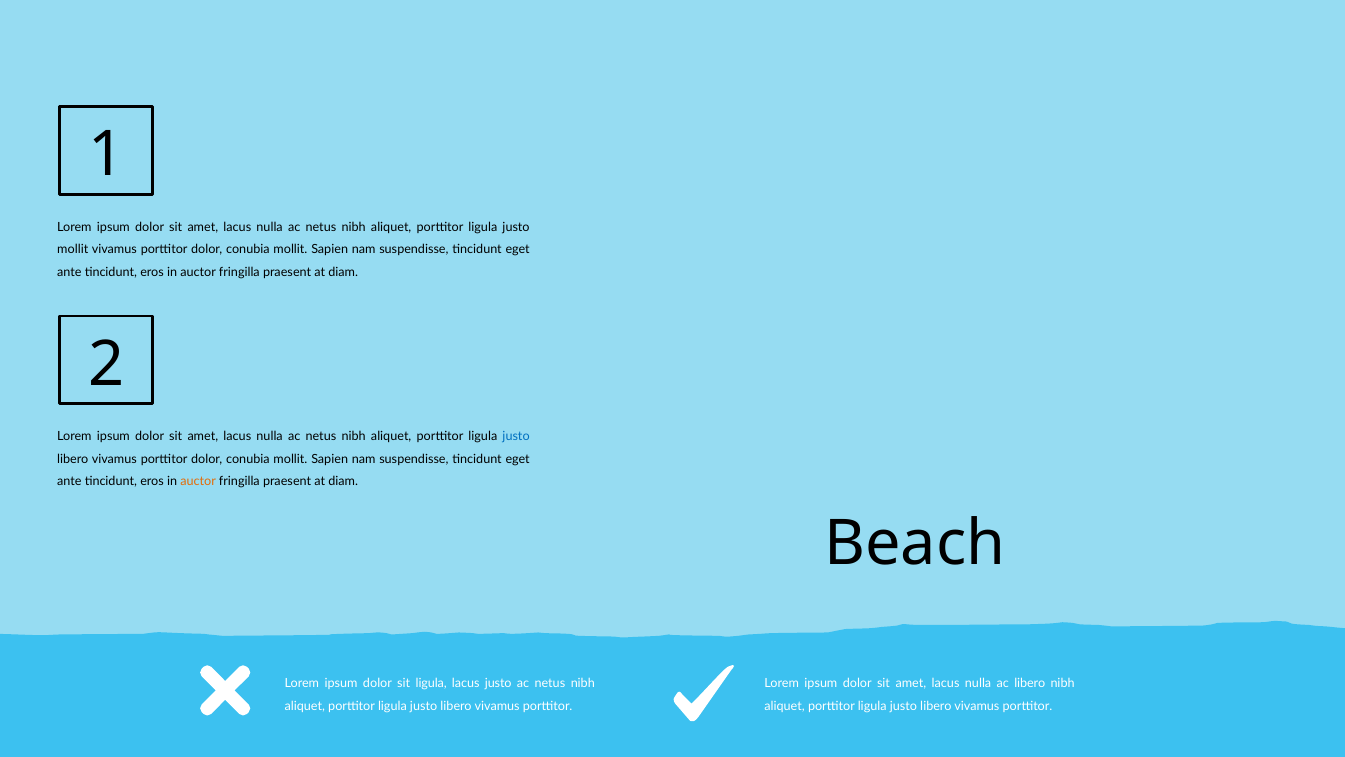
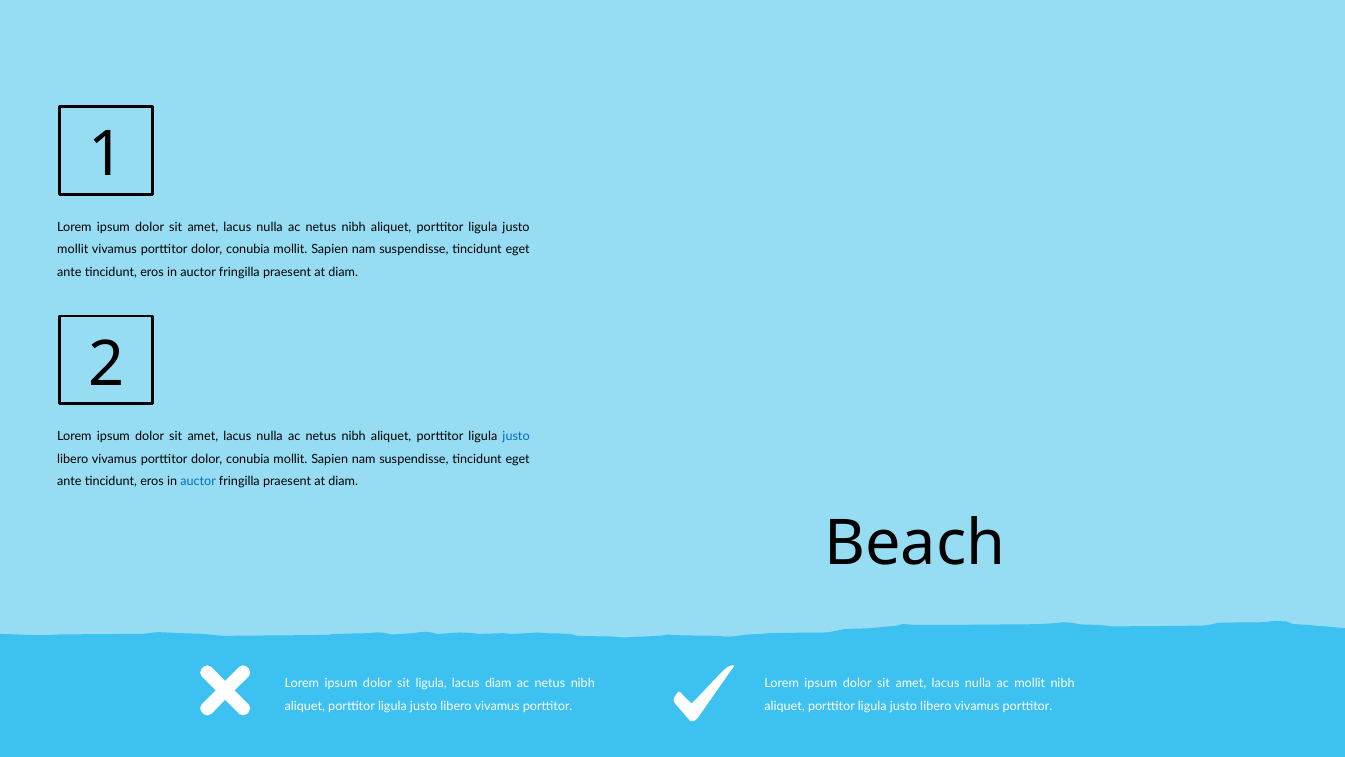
auctor colour: orange -> blue (198, 481)
lacus justo: justo -> diam (498, 683)
ac libero: libero -> mollit (1030, 683)
